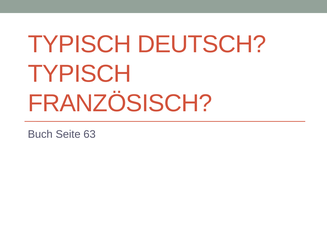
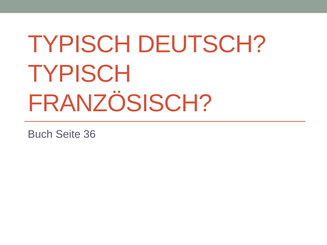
63: 63 -> 36 (90, 134)
